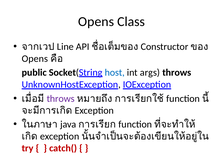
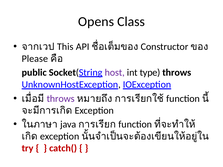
Line: Line -> This (65, 47)
Opens: Opens -> Please (35, 59)
host colour: blue -> purple (115, 73)
args: args -> type (150, 73)
